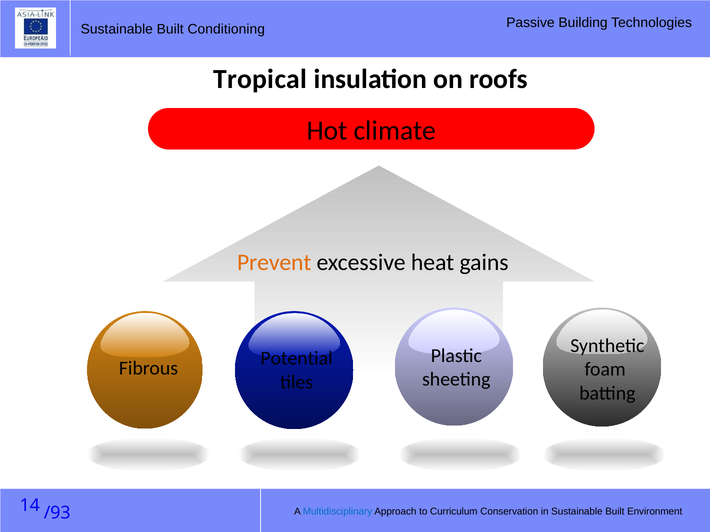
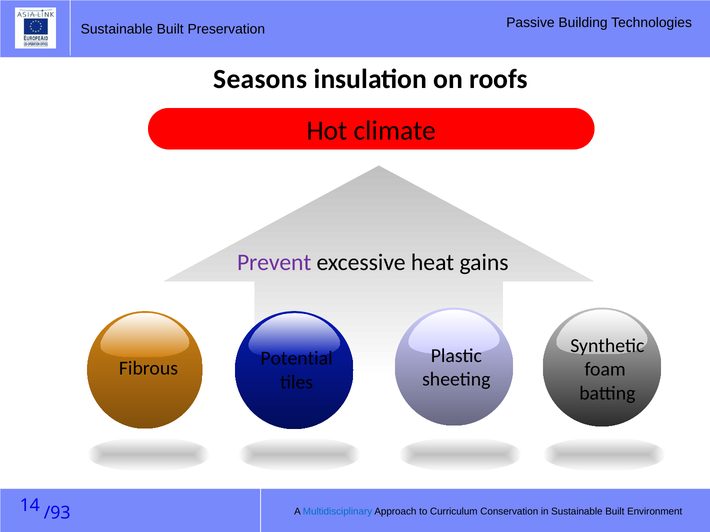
Conditioning: Conditioning -> Preservation (226, 29)
Tropical: Tropical -> Seasons (260, 79)
Prevent colour: orange -> purple (274, 263)
